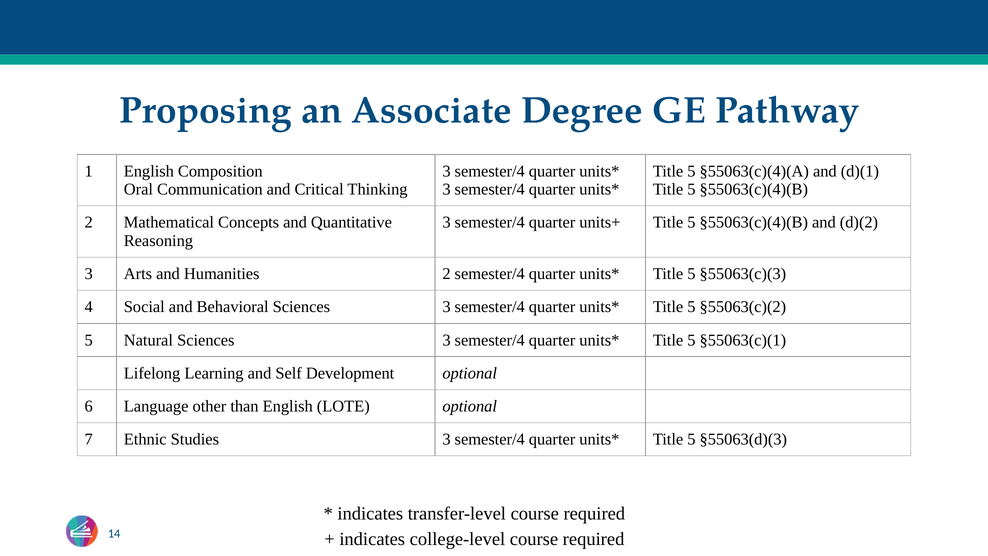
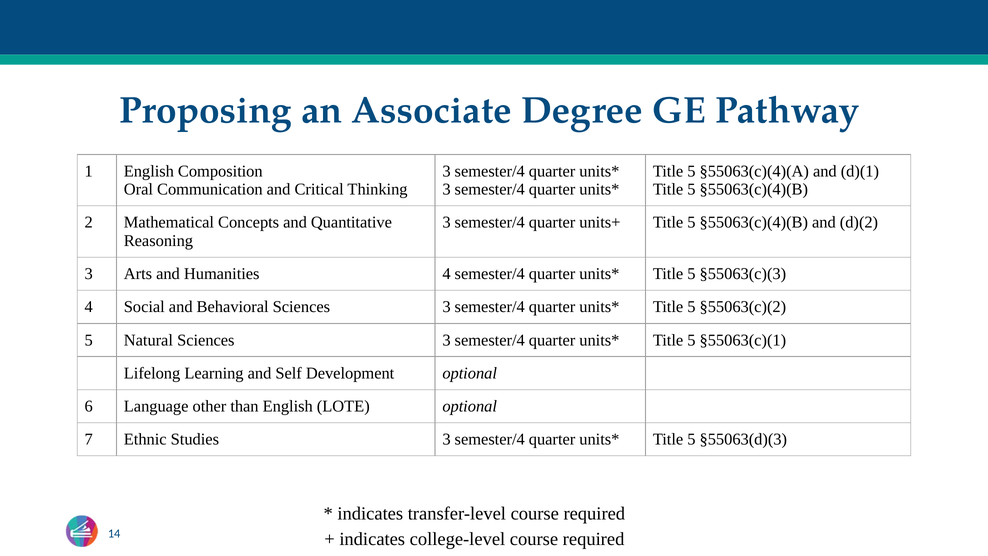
Humanities 2: 2 -> 4 (447, 274)
